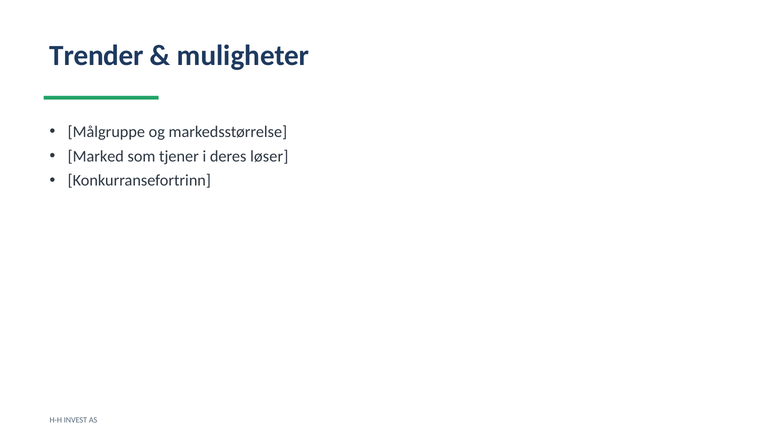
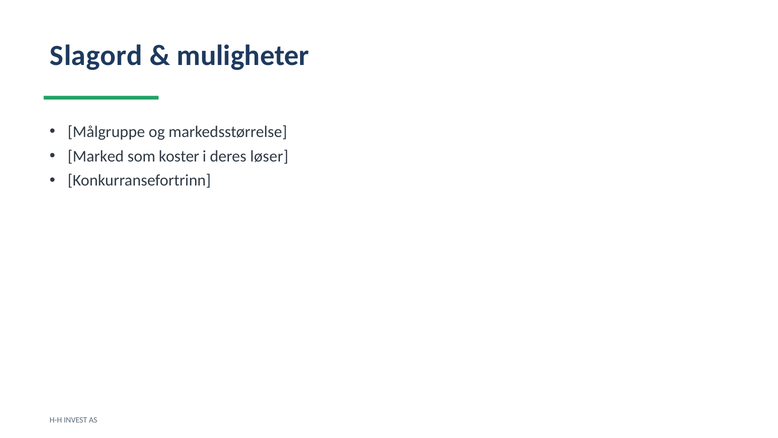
Trender: Trender -> Slagord (96, 56)
tjener: tjener -> koster (179, 156)
